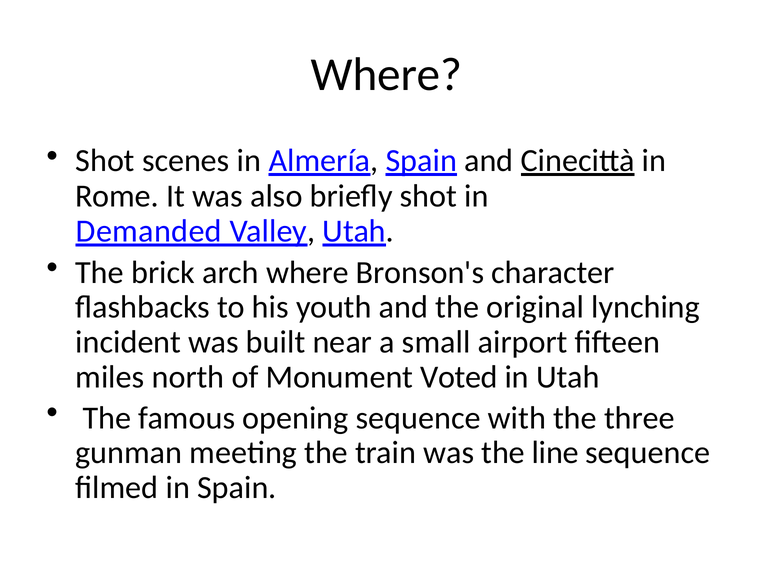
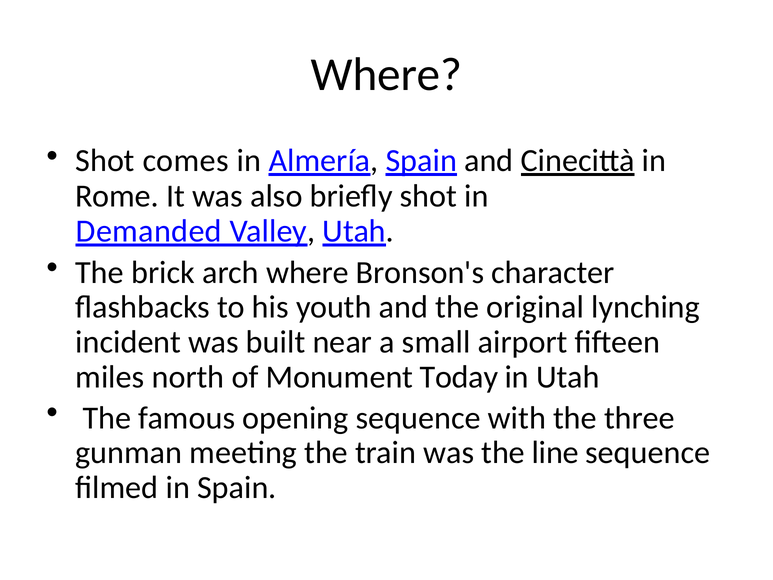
scenes: scenes -> comes (186, 161)
Voted: Voted -> Today (459, 377)
